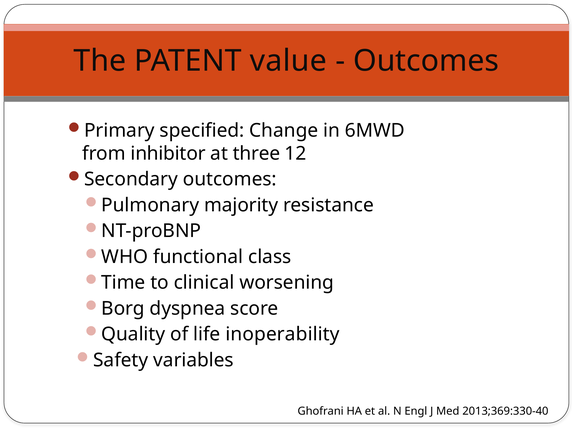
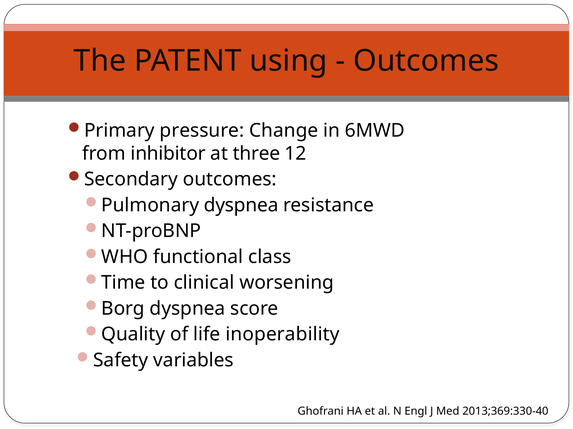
value: value -> using (289, 61)
specified: specified -> pressure (202, 131)
Pulmonary majority: majority -> dyspnea (241, 206)
